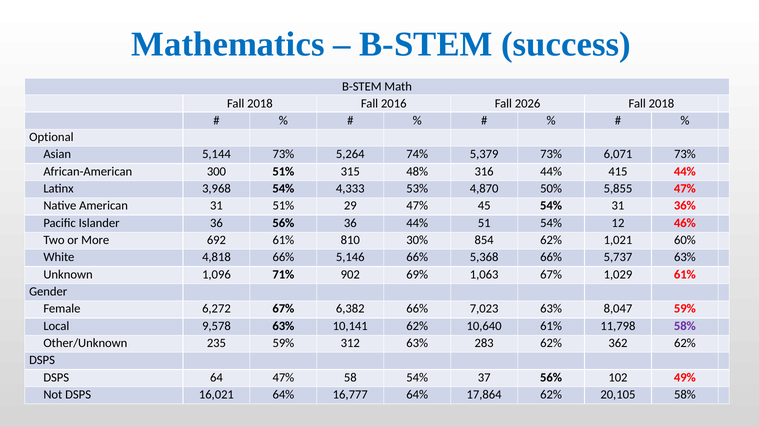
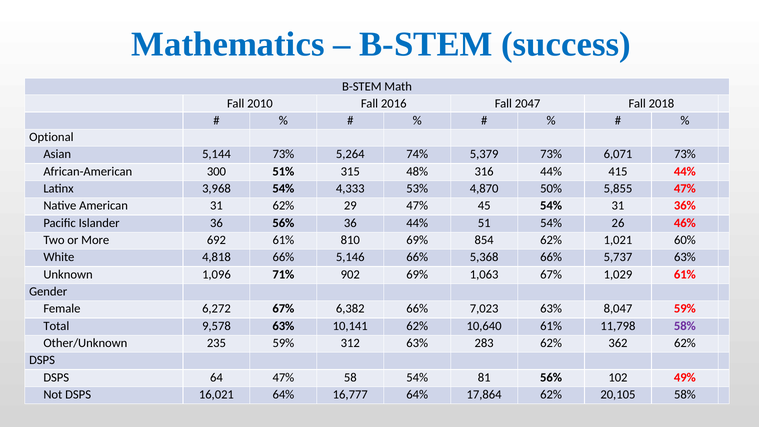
2018: 2018 -> 2010 (260, 104)
2026: 2026 -> 2047 (528, 104)
31 51%: 51% -> 62% (283, 206)
12: 12 -> 26 (618, 223)
810 30%: 30% -> 69% (417, 240)
Local: Local -> Total (56, 326)
37: 37 -> 81 (484, 377)
